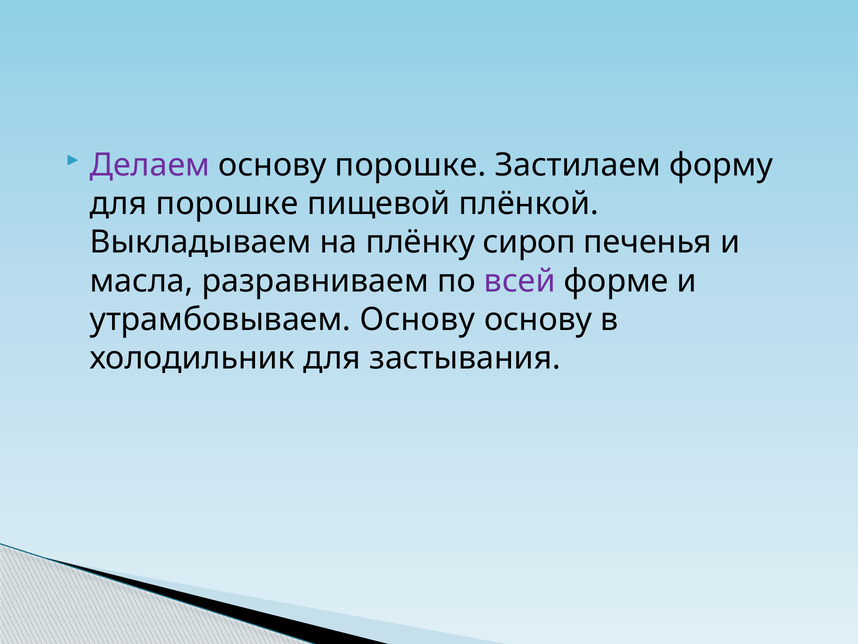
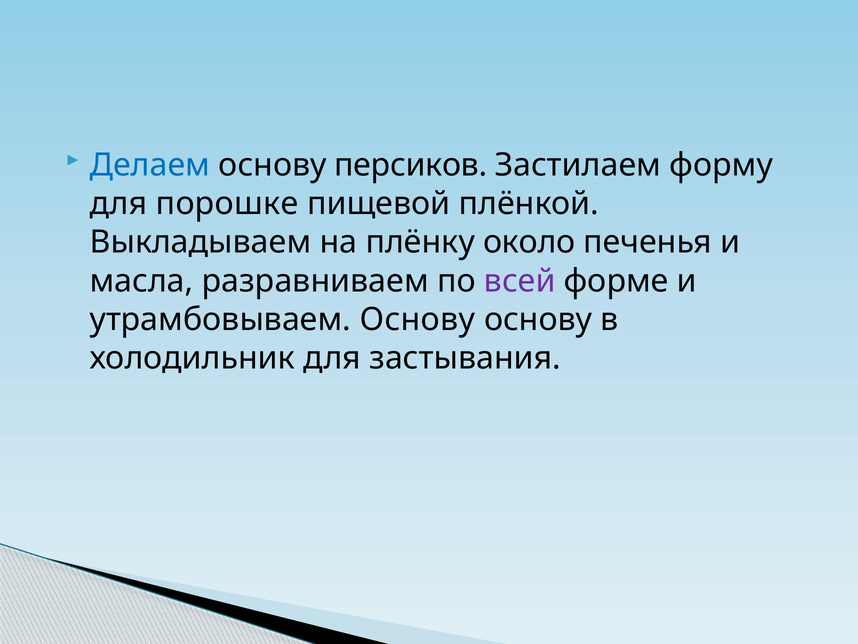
Делаем colour: purple -> blue (150, 165)
основу порошке: порошке -> персиков (411, 165)
сироп: сироп -> около (529, 242)
